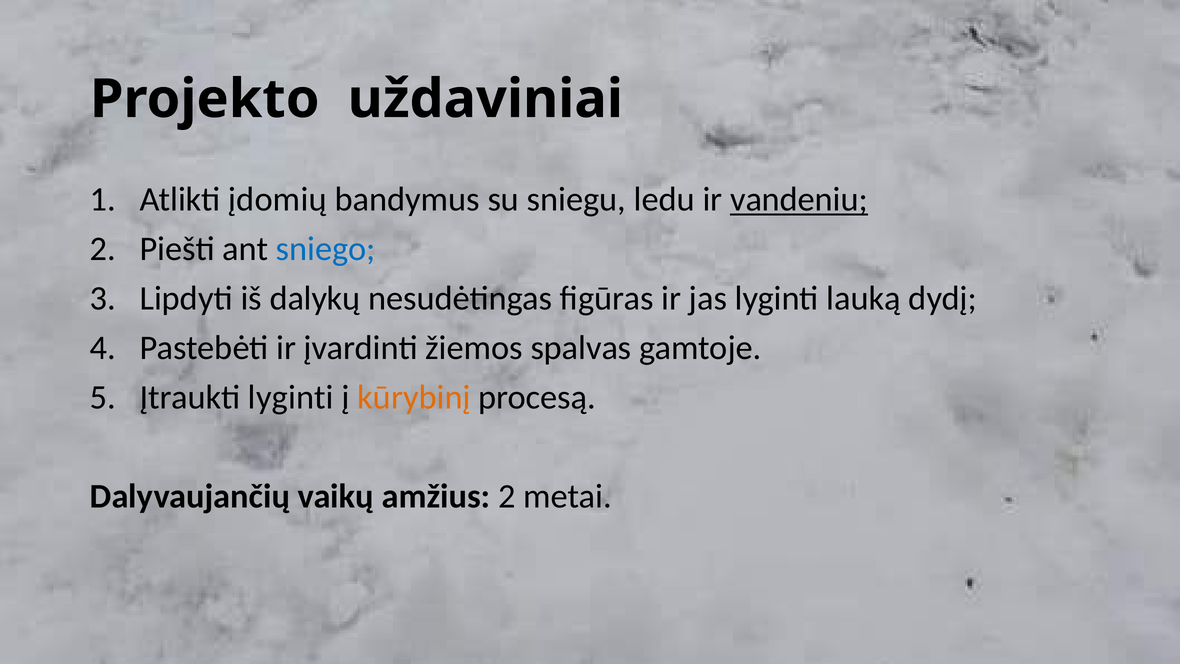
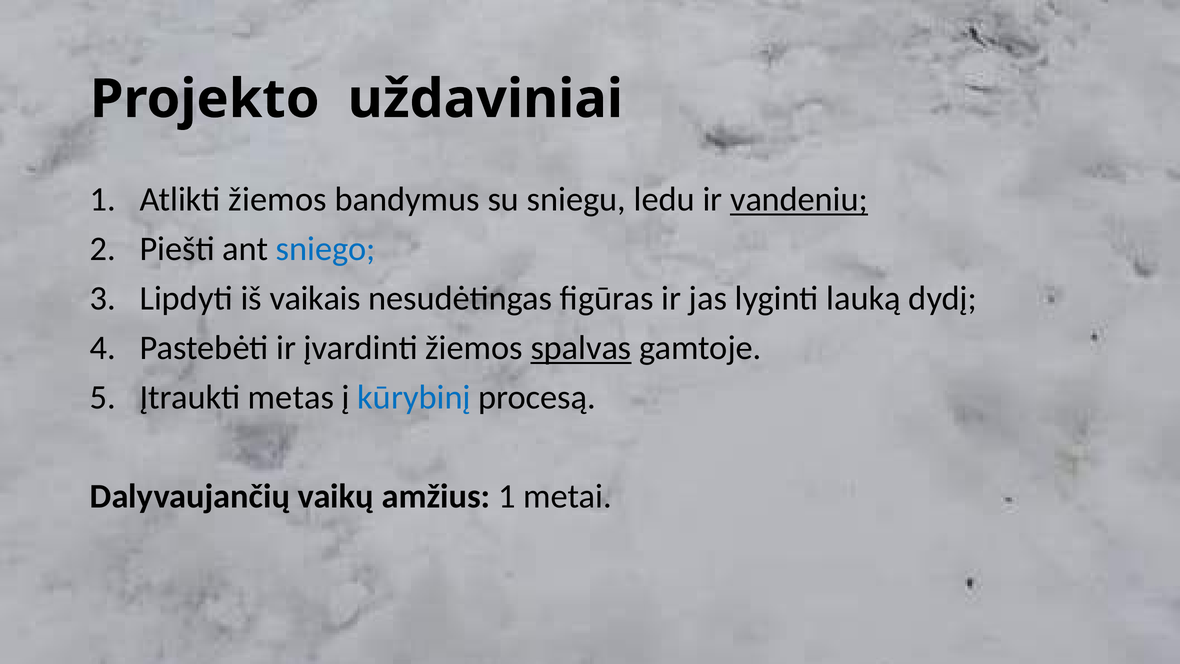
Atlikti įdomių: įdomių -> žiemos (278, 200)
dalykų: dalykų -> vaikais (315, 298)
spalvas underline: none -> present (581, 348)
Įtraukti lyginti: lyginti -> metas (291, 397)
kūrybinį colour: orange -> blue (414, 397)
amžius 2: 2 -> 1 (507, 496)
